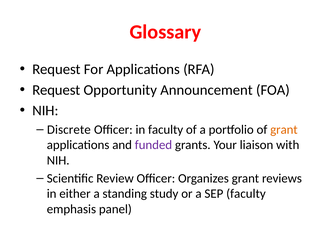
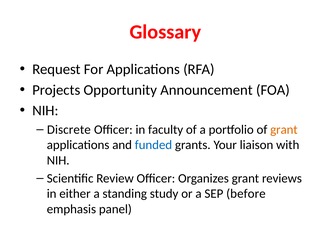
Request: Request -> Projects (56, 90)
funded colour: purple -> blue (153, 145)
SEP faculty: faculty -> before (246, 194)
